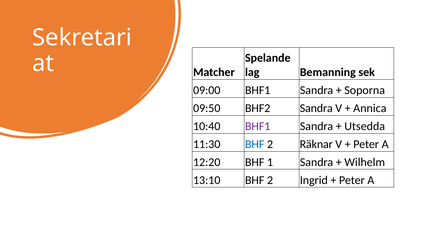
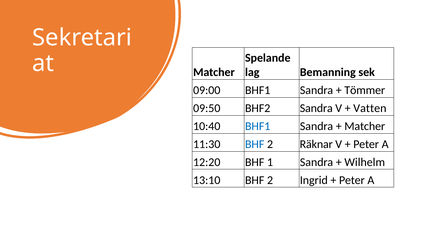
Soporna: Soporna -> Tömmer (365, 90)
Annica: Annica -> Vatten (370, 108)
BHF1 colour: purple -> blue (258, 126)
Utsedda: Utsedda -> Matcher (365, 126)
